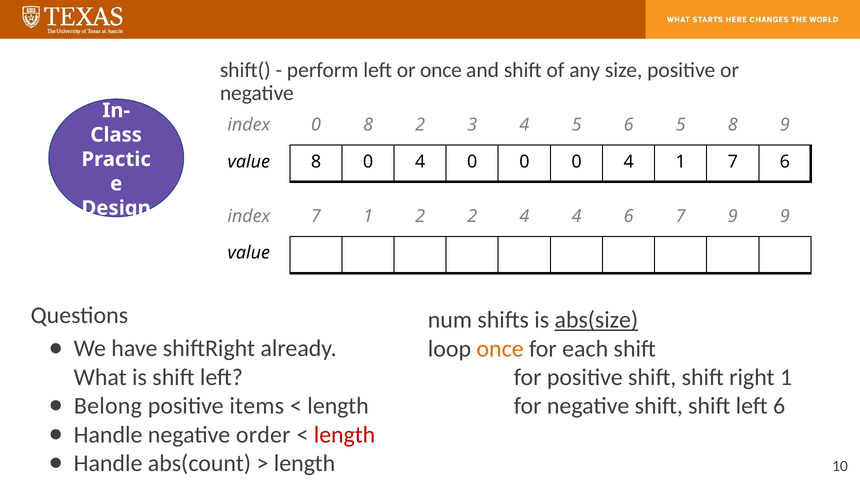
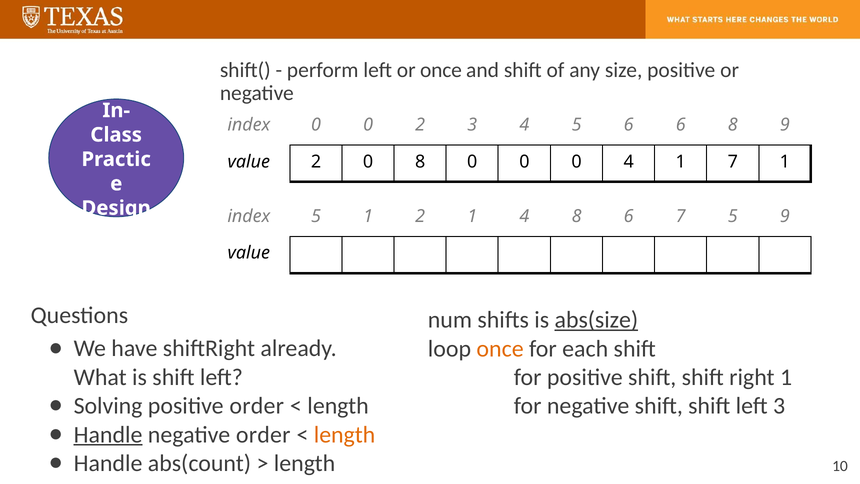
index 0 8: 8 -> 0 (368, 125)
6 5: 5 -> 6 (681, 125)
value 8: 8 -> 2 (316, 162)
4: 4 -> 8 (420, 162)
7 6: 6 -> 1 (785, 162)
index 7: 7 -> 5 (316, 216)
2 2: 2 -> 1 (472, 216)
4 4: 4 -> 8 (577, 216)
7 9: 9 -> 5 (733, 216)
Belong: Belong -> Solving (108, 406)
positive items: items -> order (257, 406)
left 6: 6 -> 3 (779, 406)
Handle underline: none -> present (108, 434)
length colour: red -> orange (345, 434)
